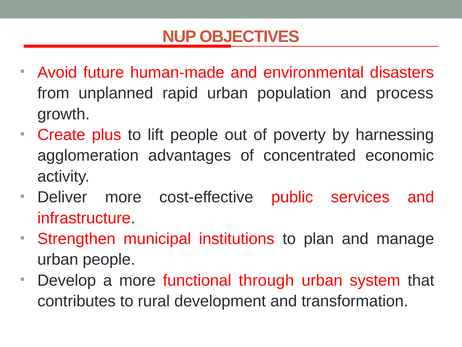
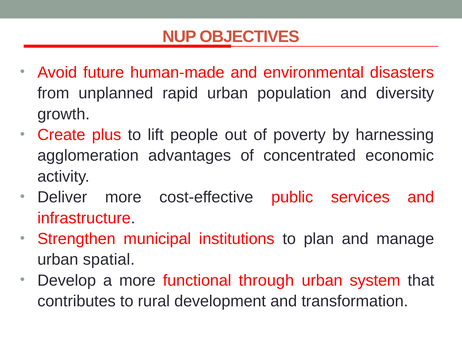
process: process -> diversity (405, 93)
urban people: people -> spatial (109, 259)
